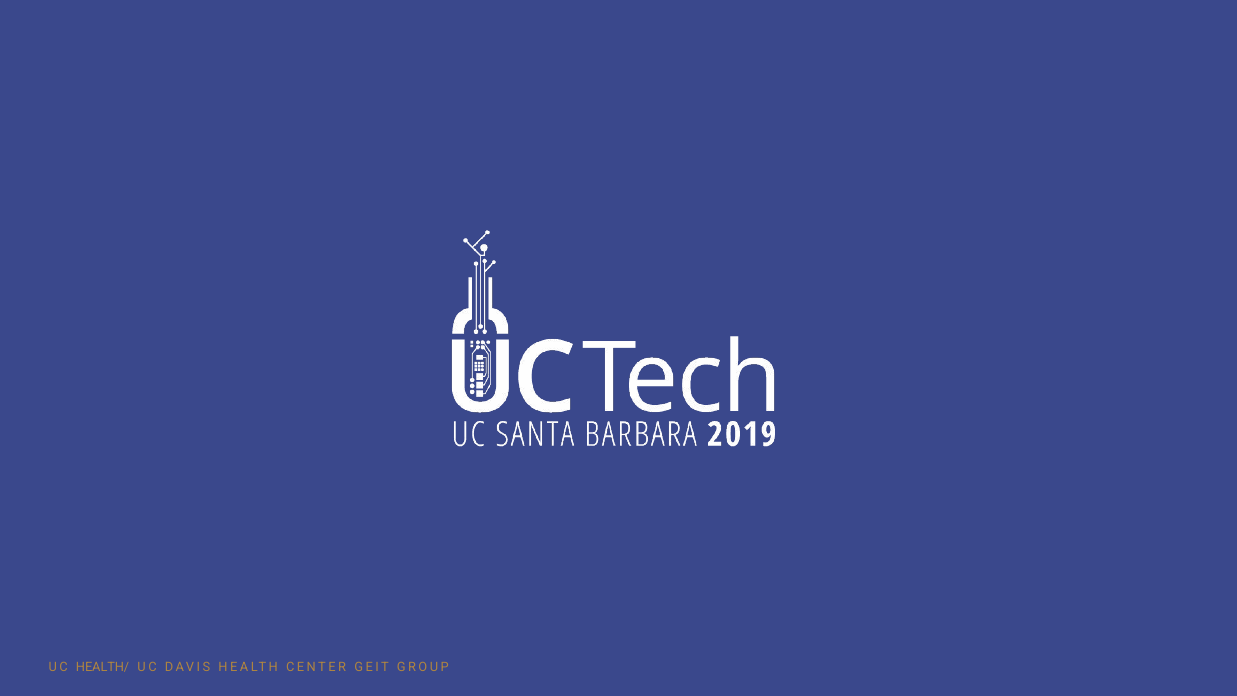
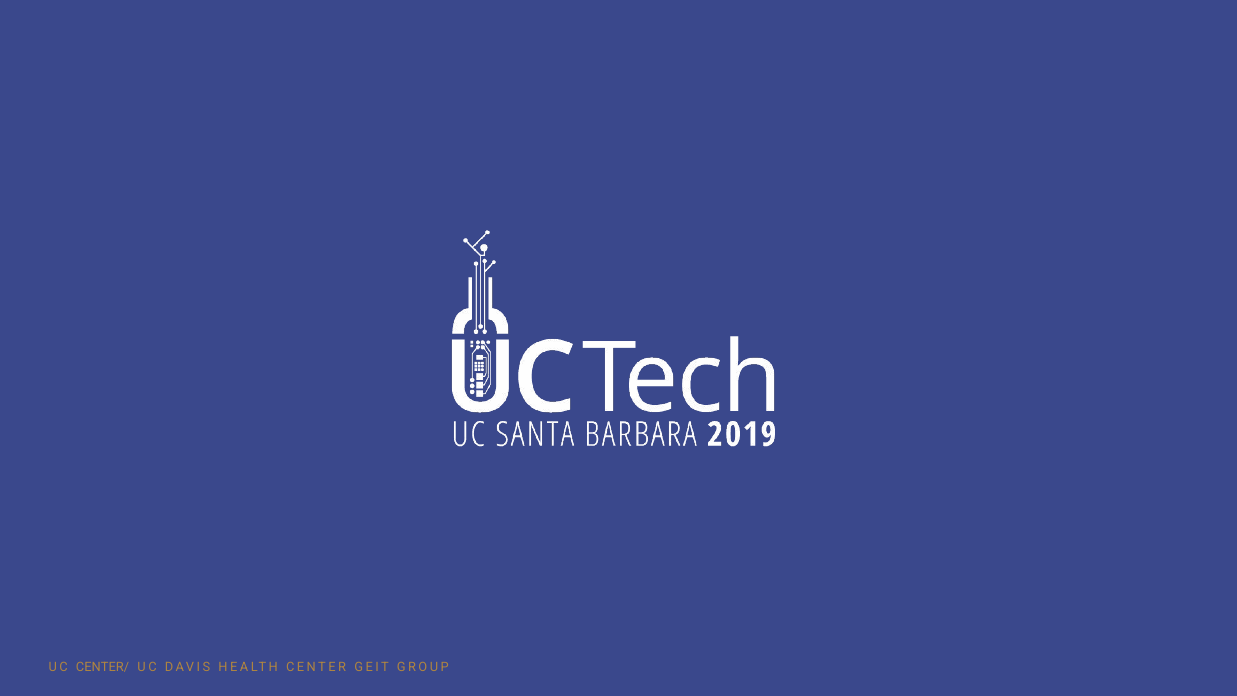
HEALTH/: HEALTH/ -> CENTER/ (103, 667)
